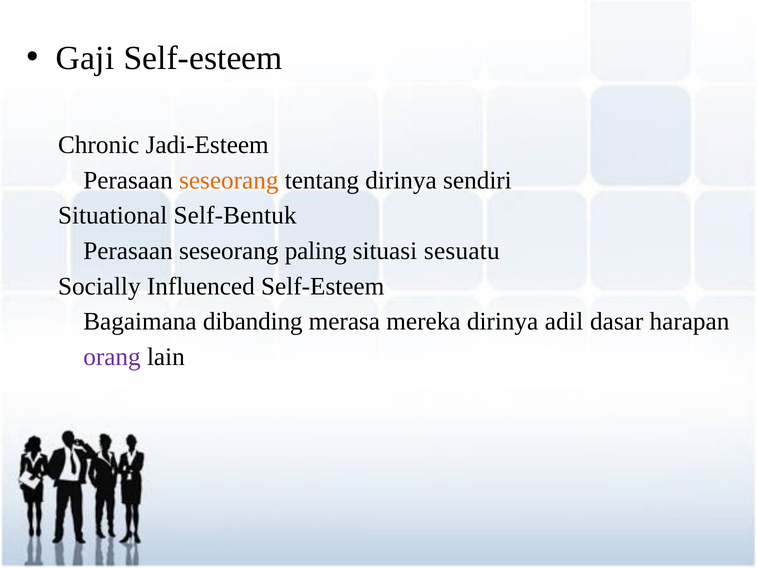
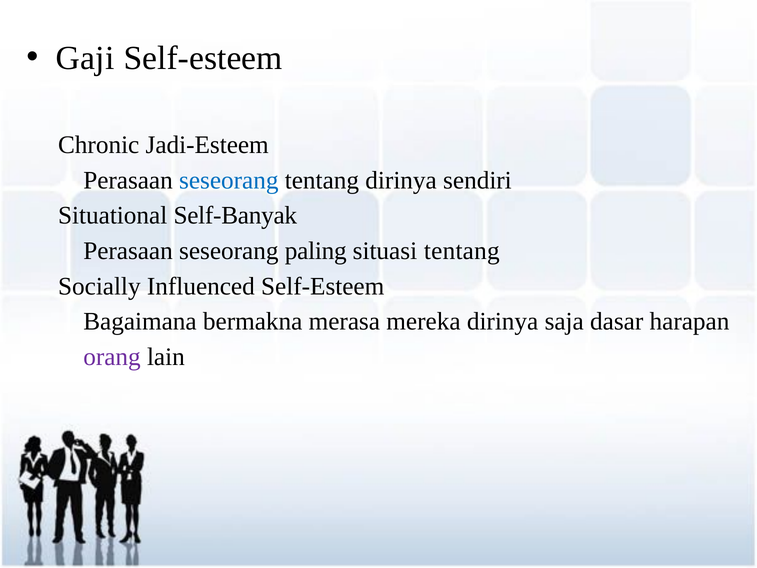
seseorang colour: orange -> blue (229, 180)
Self-Bentuk: Self-Bentuk -> Self-Banyak (235, 215)
situasi sesuatu: sesuatu -> tentang (462, 251)
dibanding: dibanding -> bermakna (253, 321)
adil: adil -> saja (564, 321)
